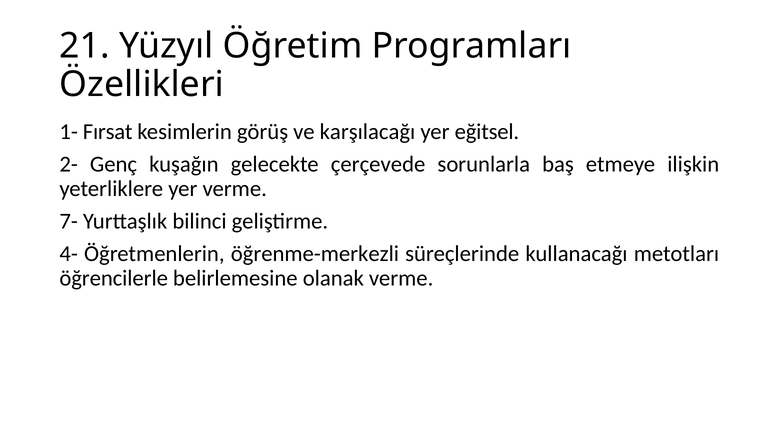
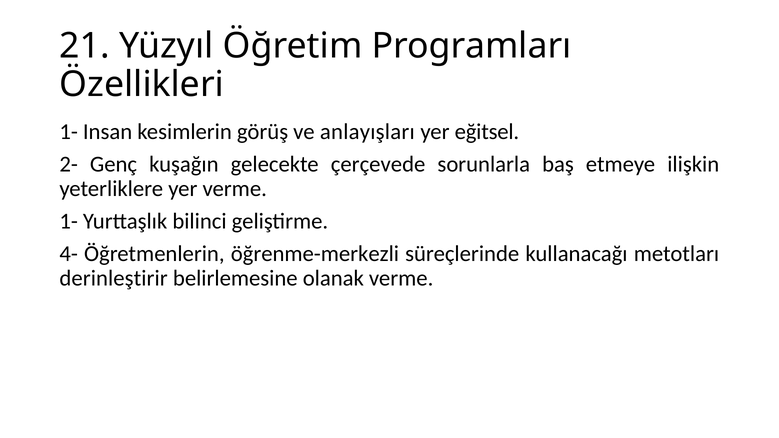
Fırsat: Fırsat -> Insan (108, 132)
karşılacağı: karşılacağı -> anlayışları (367, 132)
7-: 7- -> 1- (69, 221)
öğrencilerle: öğrencilerle -> derinleştirir (114, 279)
